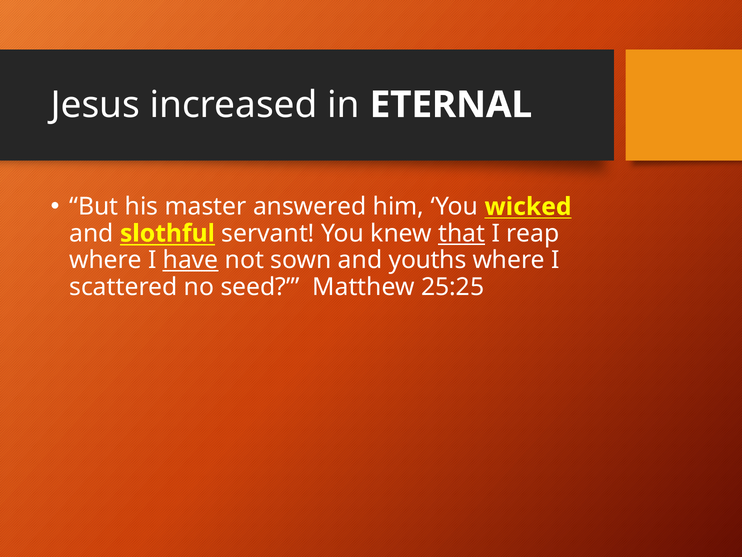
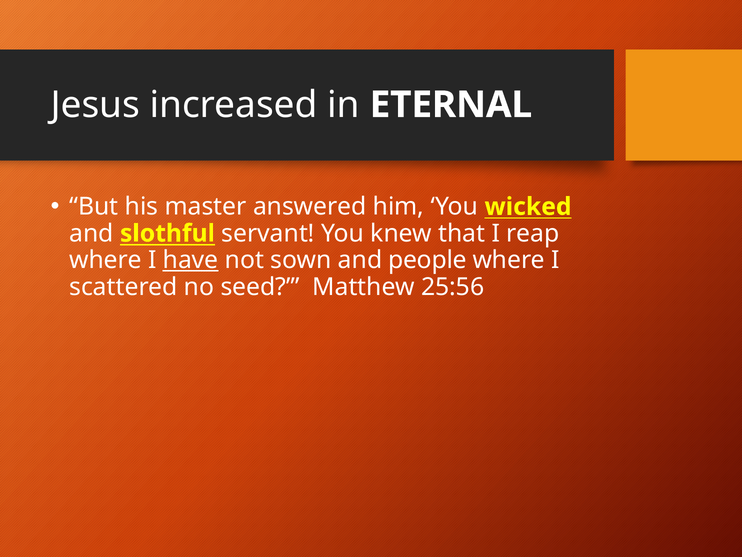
that underline: present -> none (462, 233)
youths: youths -> people (428, 260)
25:25: 25:25 -> 25:56 (453, 287)
